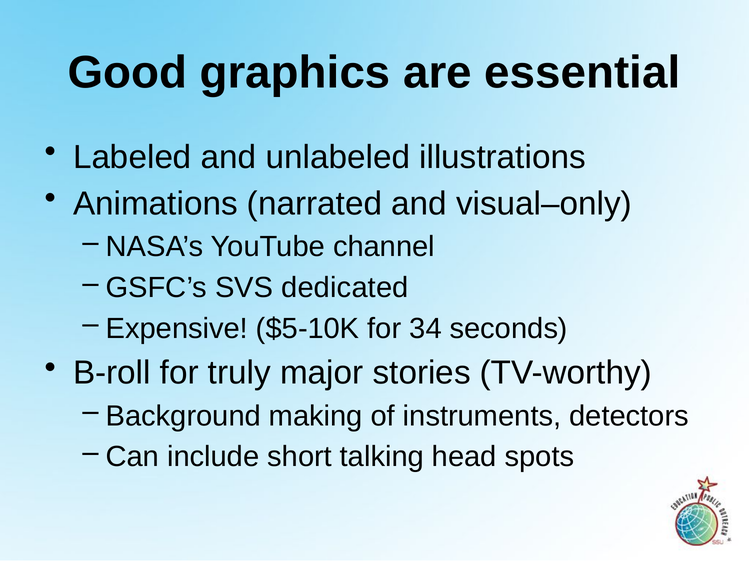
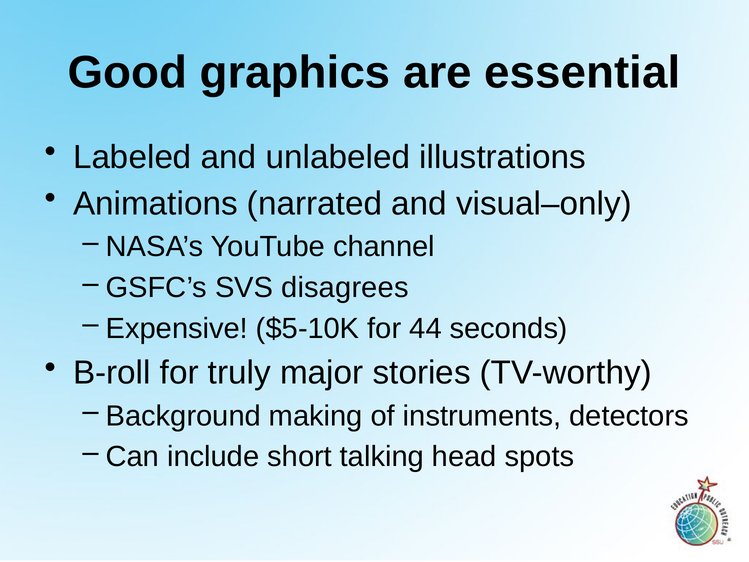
dedicated: dedicated -> disagrees (345, 288)
34: 34 -> 44 (426, 328)
